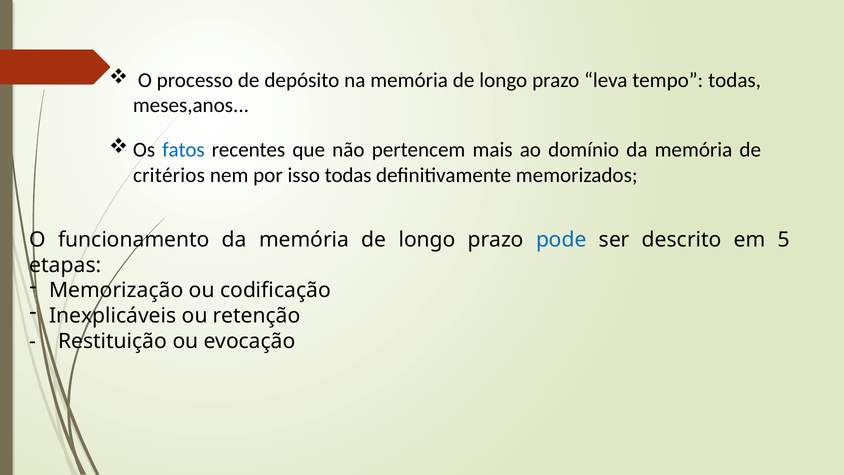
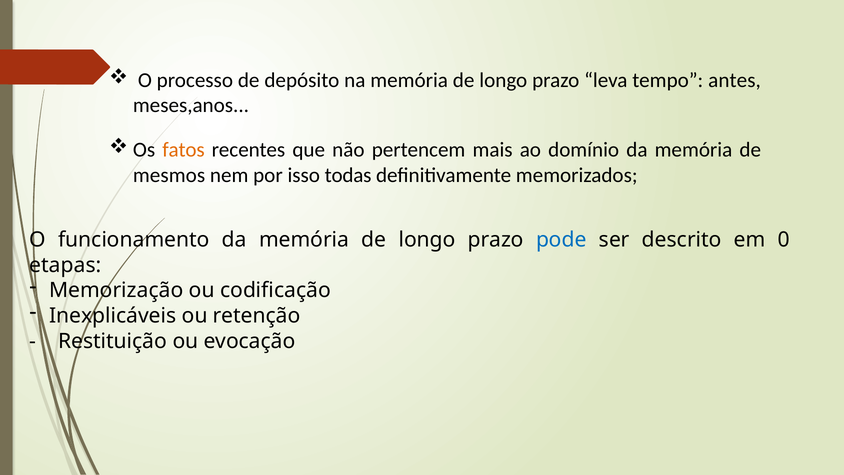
tempo todas: todas -> antes (735, 80)
fatos colour: blue -> orange (184, 150)
critérios: critérios -> mesmos (169, 175)
5: 5 -> 0 (784, 240)
